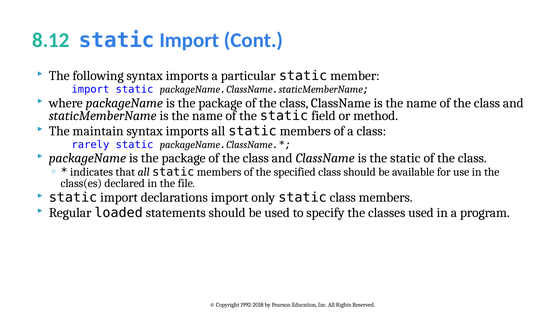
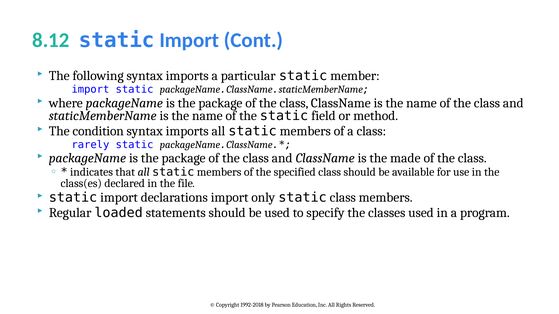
maintain: maintain -> condition (98, 131)
is the static: static -> made (405, 158)
